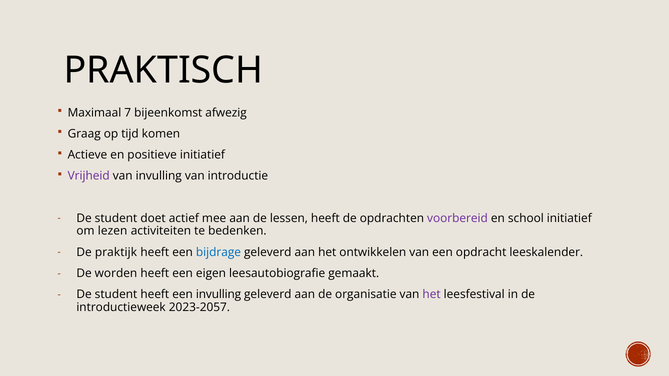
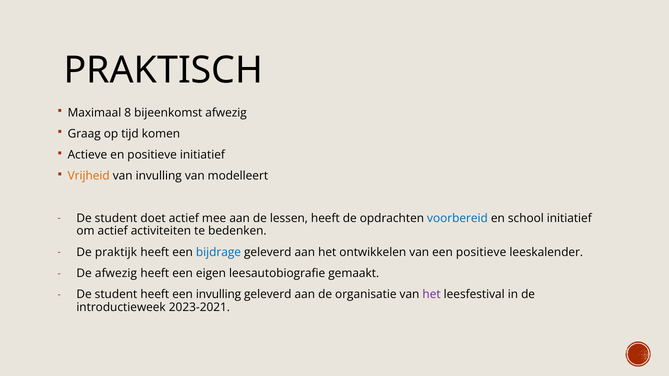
7: 7 -> 8 (128, 113)
Vrijheid colour: purple -> orange (89, 176)
introductie: introductie -> modelleert (238, 176)
voorbereid colour: purple -> blue (457, 218)
om lezen: lezen -> actief (113, 231)
een opdracht: opdracht -> positieve (481, 252)
De worden: worden -> afwezig (116, 274)
2023-2057: 2023-2057 -> 2023-2021 (199, 308)
